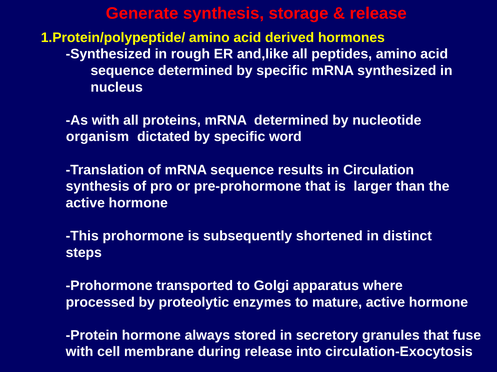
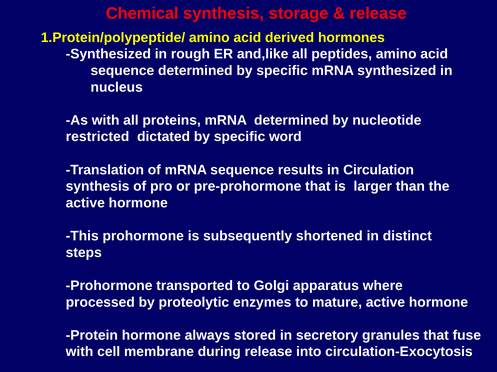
Generate: Generate -> Chemical (142, 14)
organism: organism -> restricted (98, 137)
